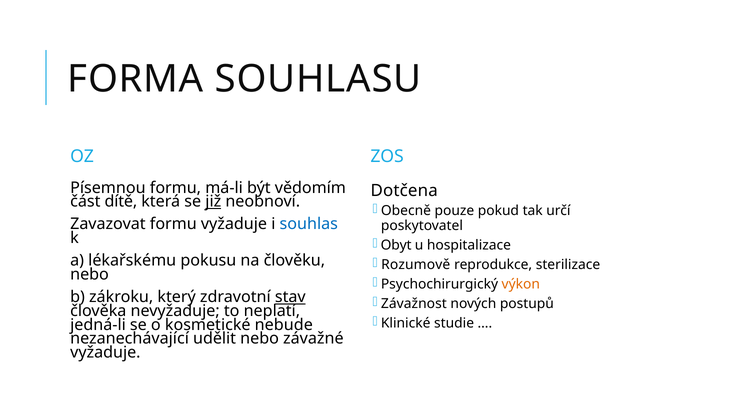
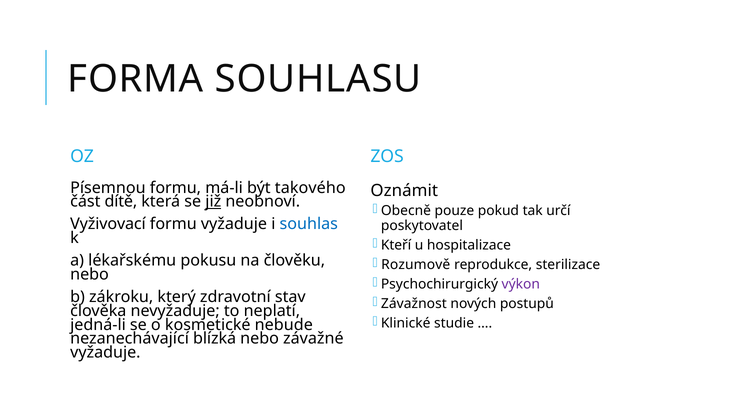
vědomím: vědomím -> takového (310, 188)
Dotčena: Dotčena -> Oznámit (404, 191)
Zavazovat: Zavazovat -> Vyživovací (108, 224)
Obyt: Obyt -> Kteří (396, 245)
výkon colour: orange -> purple (521, 284)
stav underline: present -> none (290, 297)
udělit: udělit -> blízká (215, 339)
